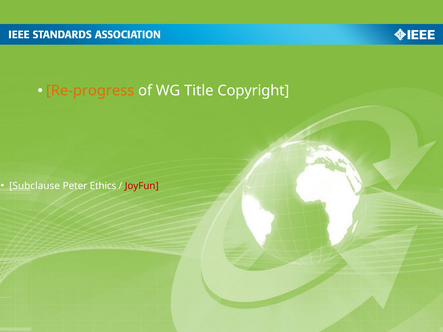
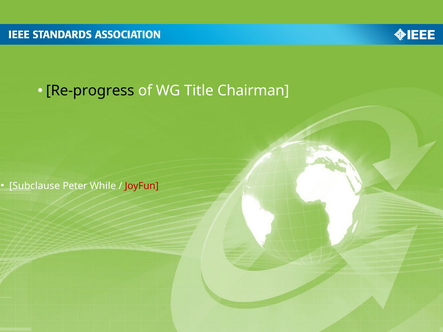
Re-progress colour: orange -> black (90, 91)
Copyright: Copyright -> Chairman (253, 91)
Ethics: Ethics -> While (103, 186)
